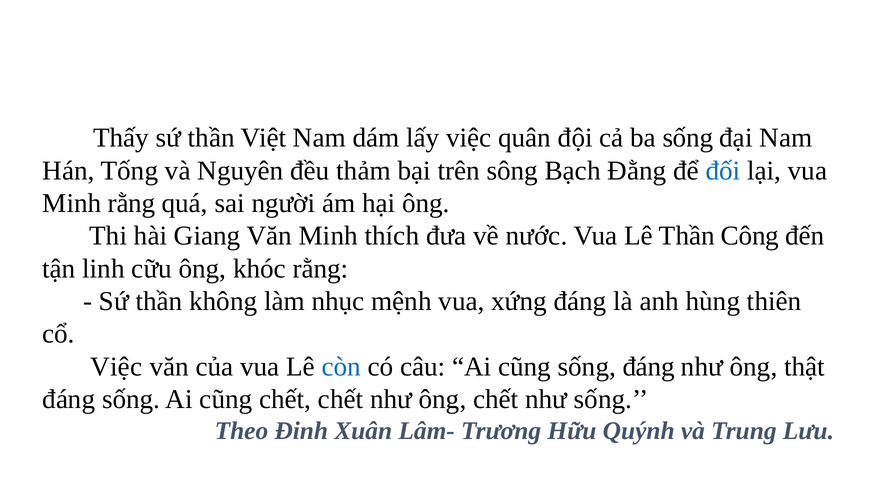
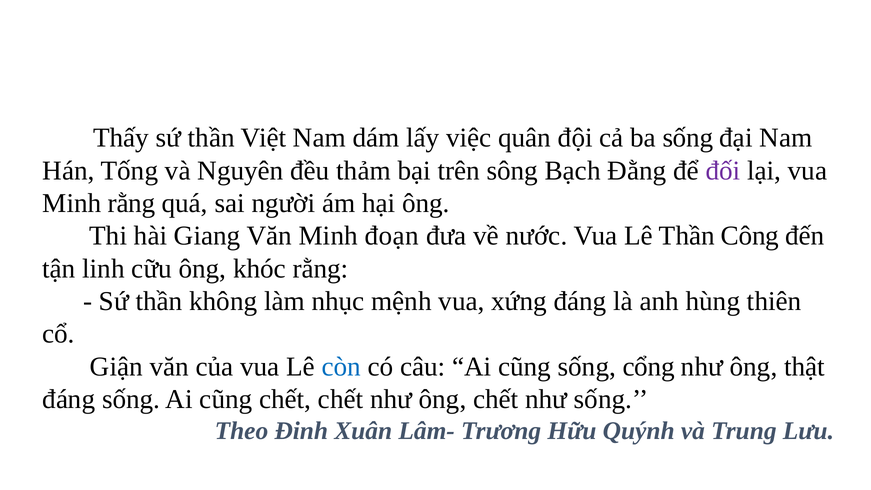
đối colour: blue -> purple (723, 171)
thích: thích -> đoạn (392, 236)
Việc: Việc -> Giận (116, 367)
sống đáng: đáng -> cổng (649, 367)
